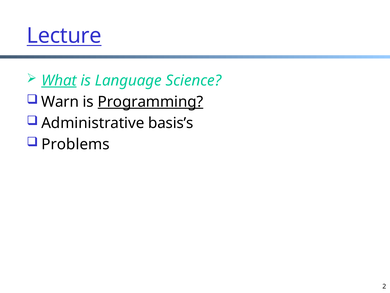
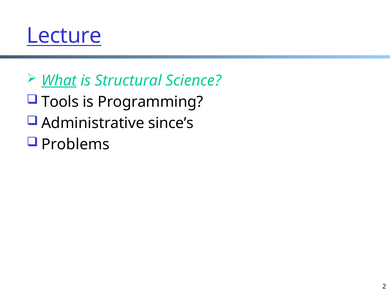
Language: Language -> Structural (128, 80)
Warn: Warn -> Tools (60, 102)
Programming underline: present -> none (150, 102)
basis’s: basis’s -> since’s (171, 123)
